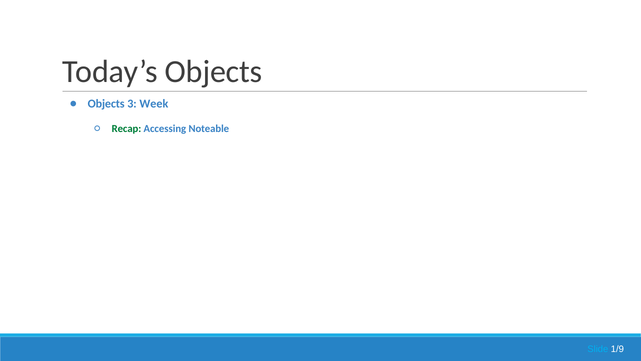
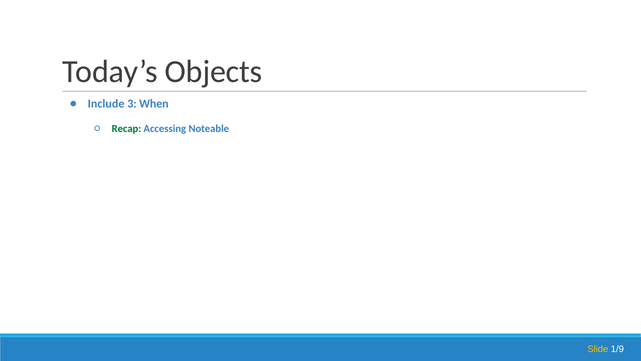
Objects: Objects -> Include (106, 103)
Week: Week -> When (154, 103)
Slide colour: light blue -> yellow (598, 349)
